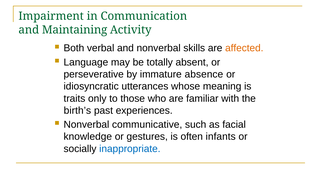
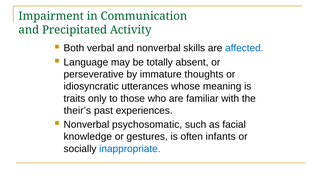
Maintaining: Maintaining -> Precipitated (75, 30)
affected colour: orange -> blue (244, 48)
absence: absence -> thoughts (204, 74)
birth’s: birth’s -> their’s (77, 110)
communicative: communicative -> psychosomatic (147, 124)
